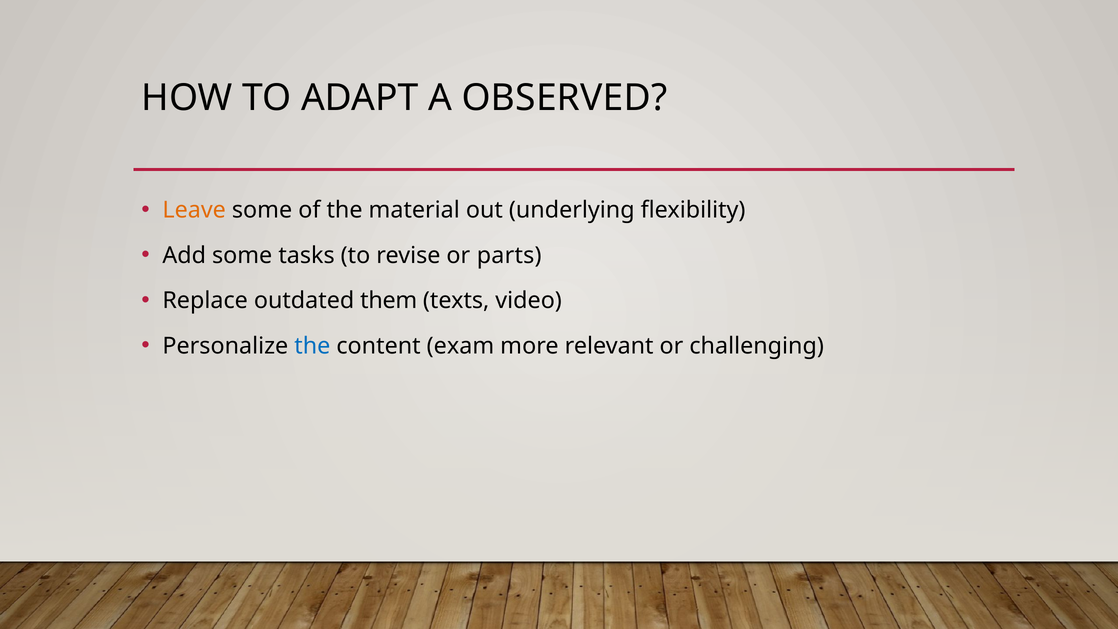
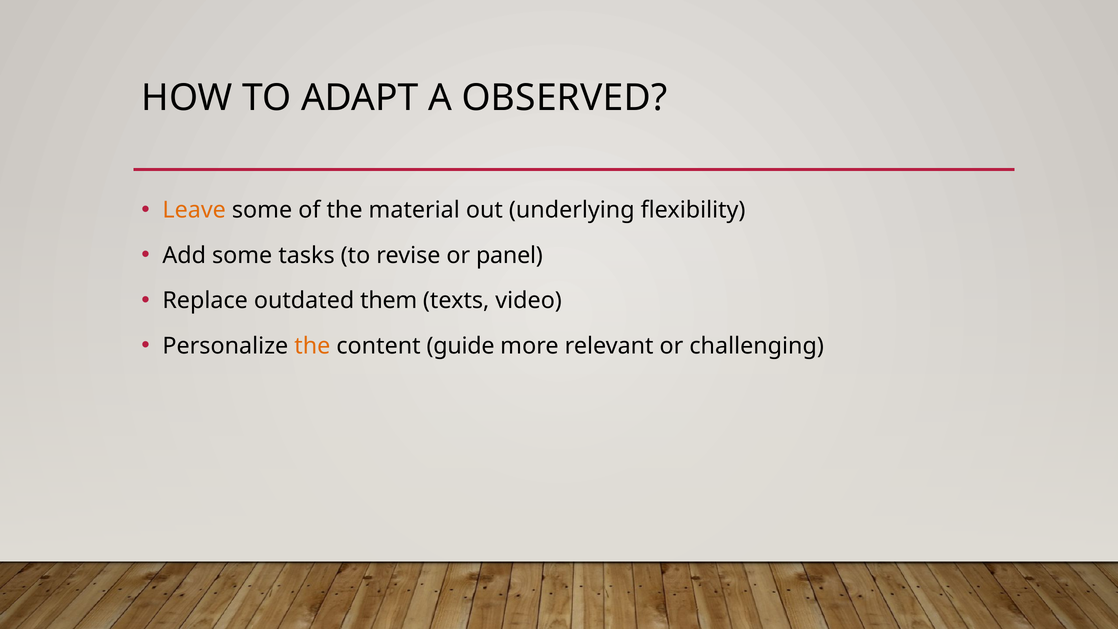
parts: parts -> panel (509, 255)
the colour: blue -> orange (312, 346)
exam: exam -> guide (461, 346)
